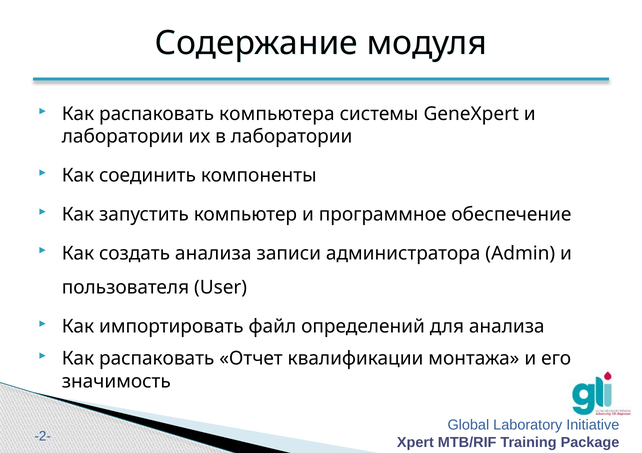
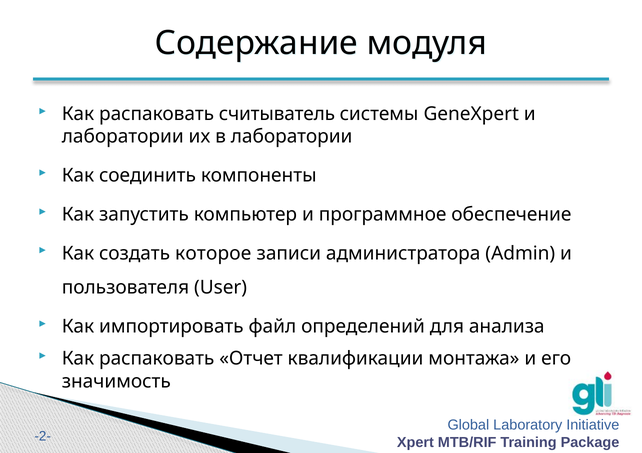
компьютера: компьютера -> считыватель (277, 114)
создать анализа: анализа -> которое (213, 253)
